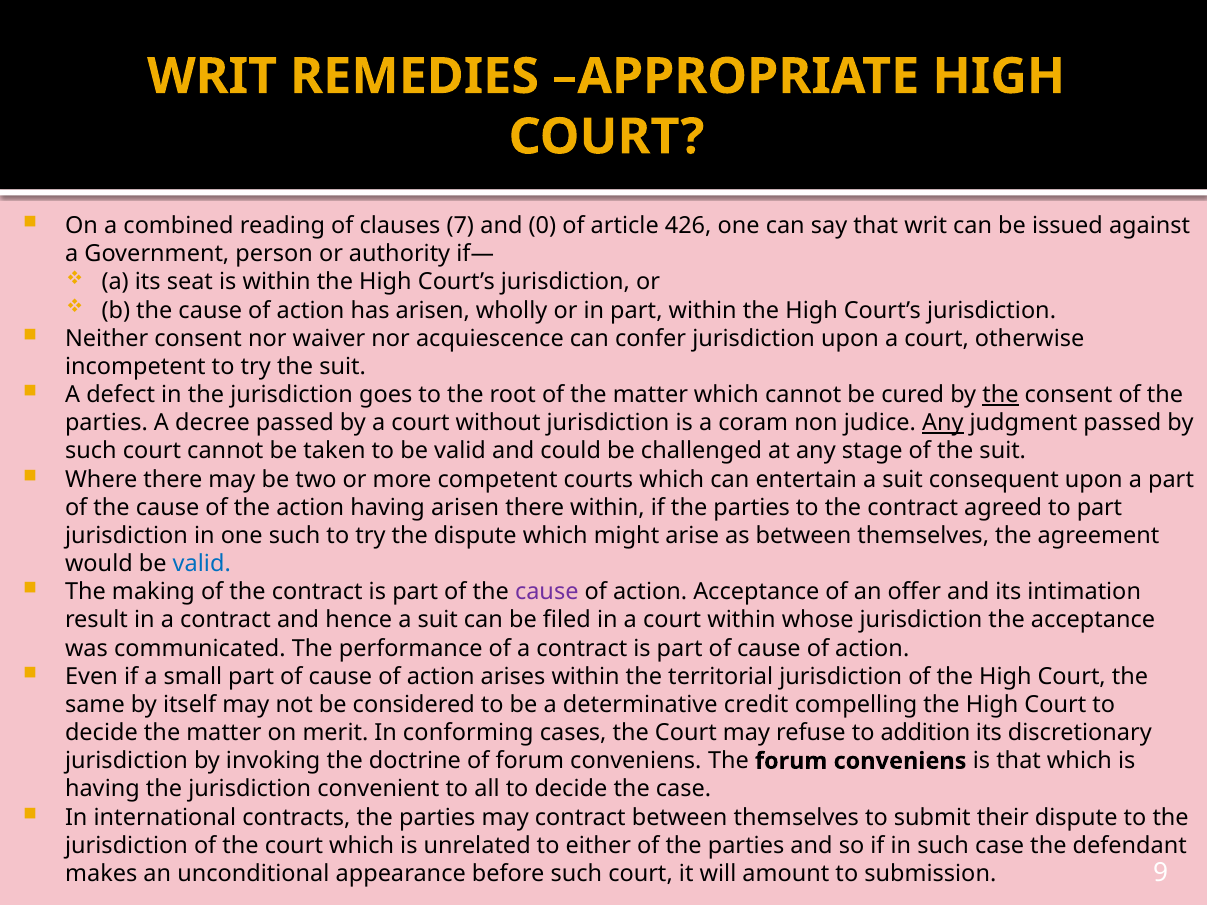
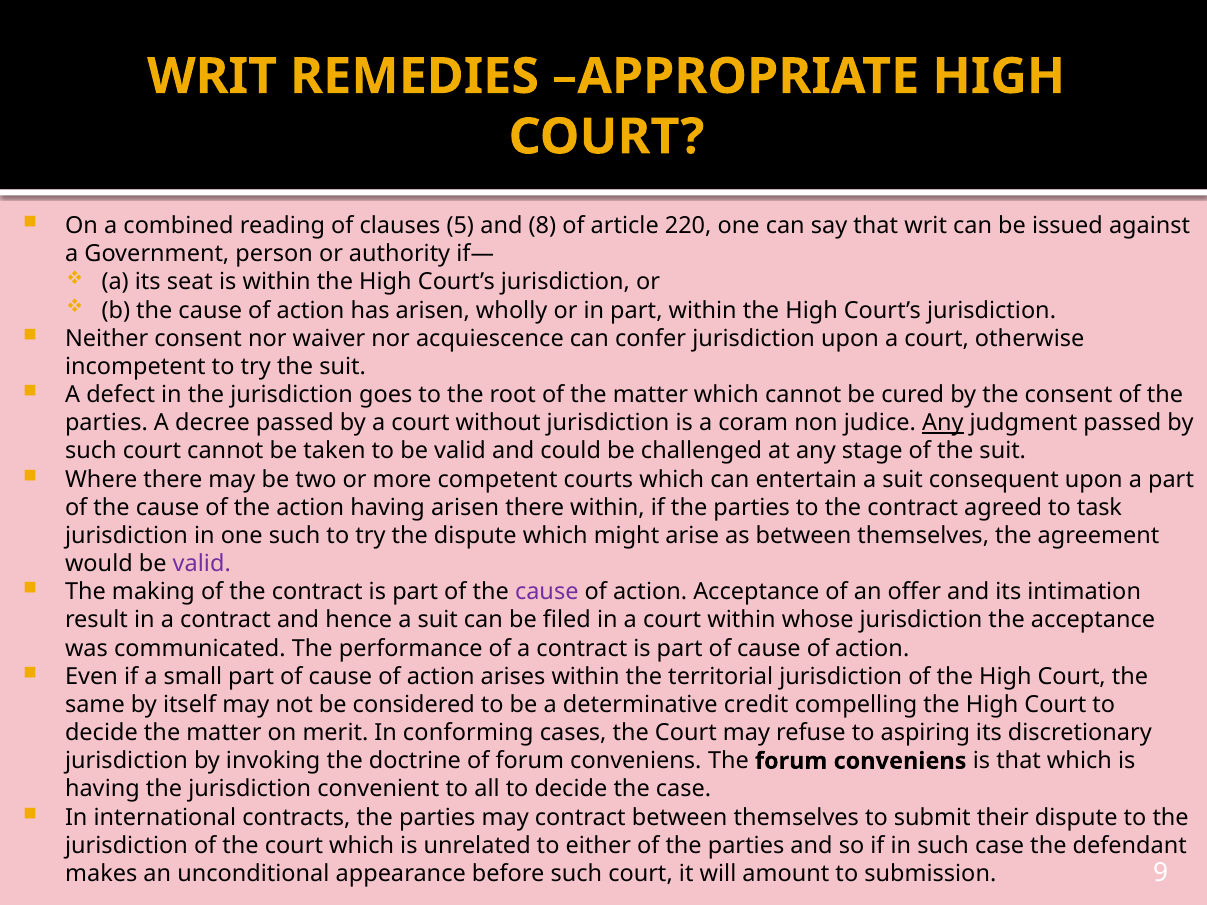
7: 7 -> 5 (460, 226)
0: 0 -> 8 (542, 226)
426: 426 -> 220 (688, 226)
the underline: present -> none (1000, 395)
to part: part -> task (1099, 508)
valid colour: blue -> purple (202, 564)
addition: addition -> aspiring (925, 733)
